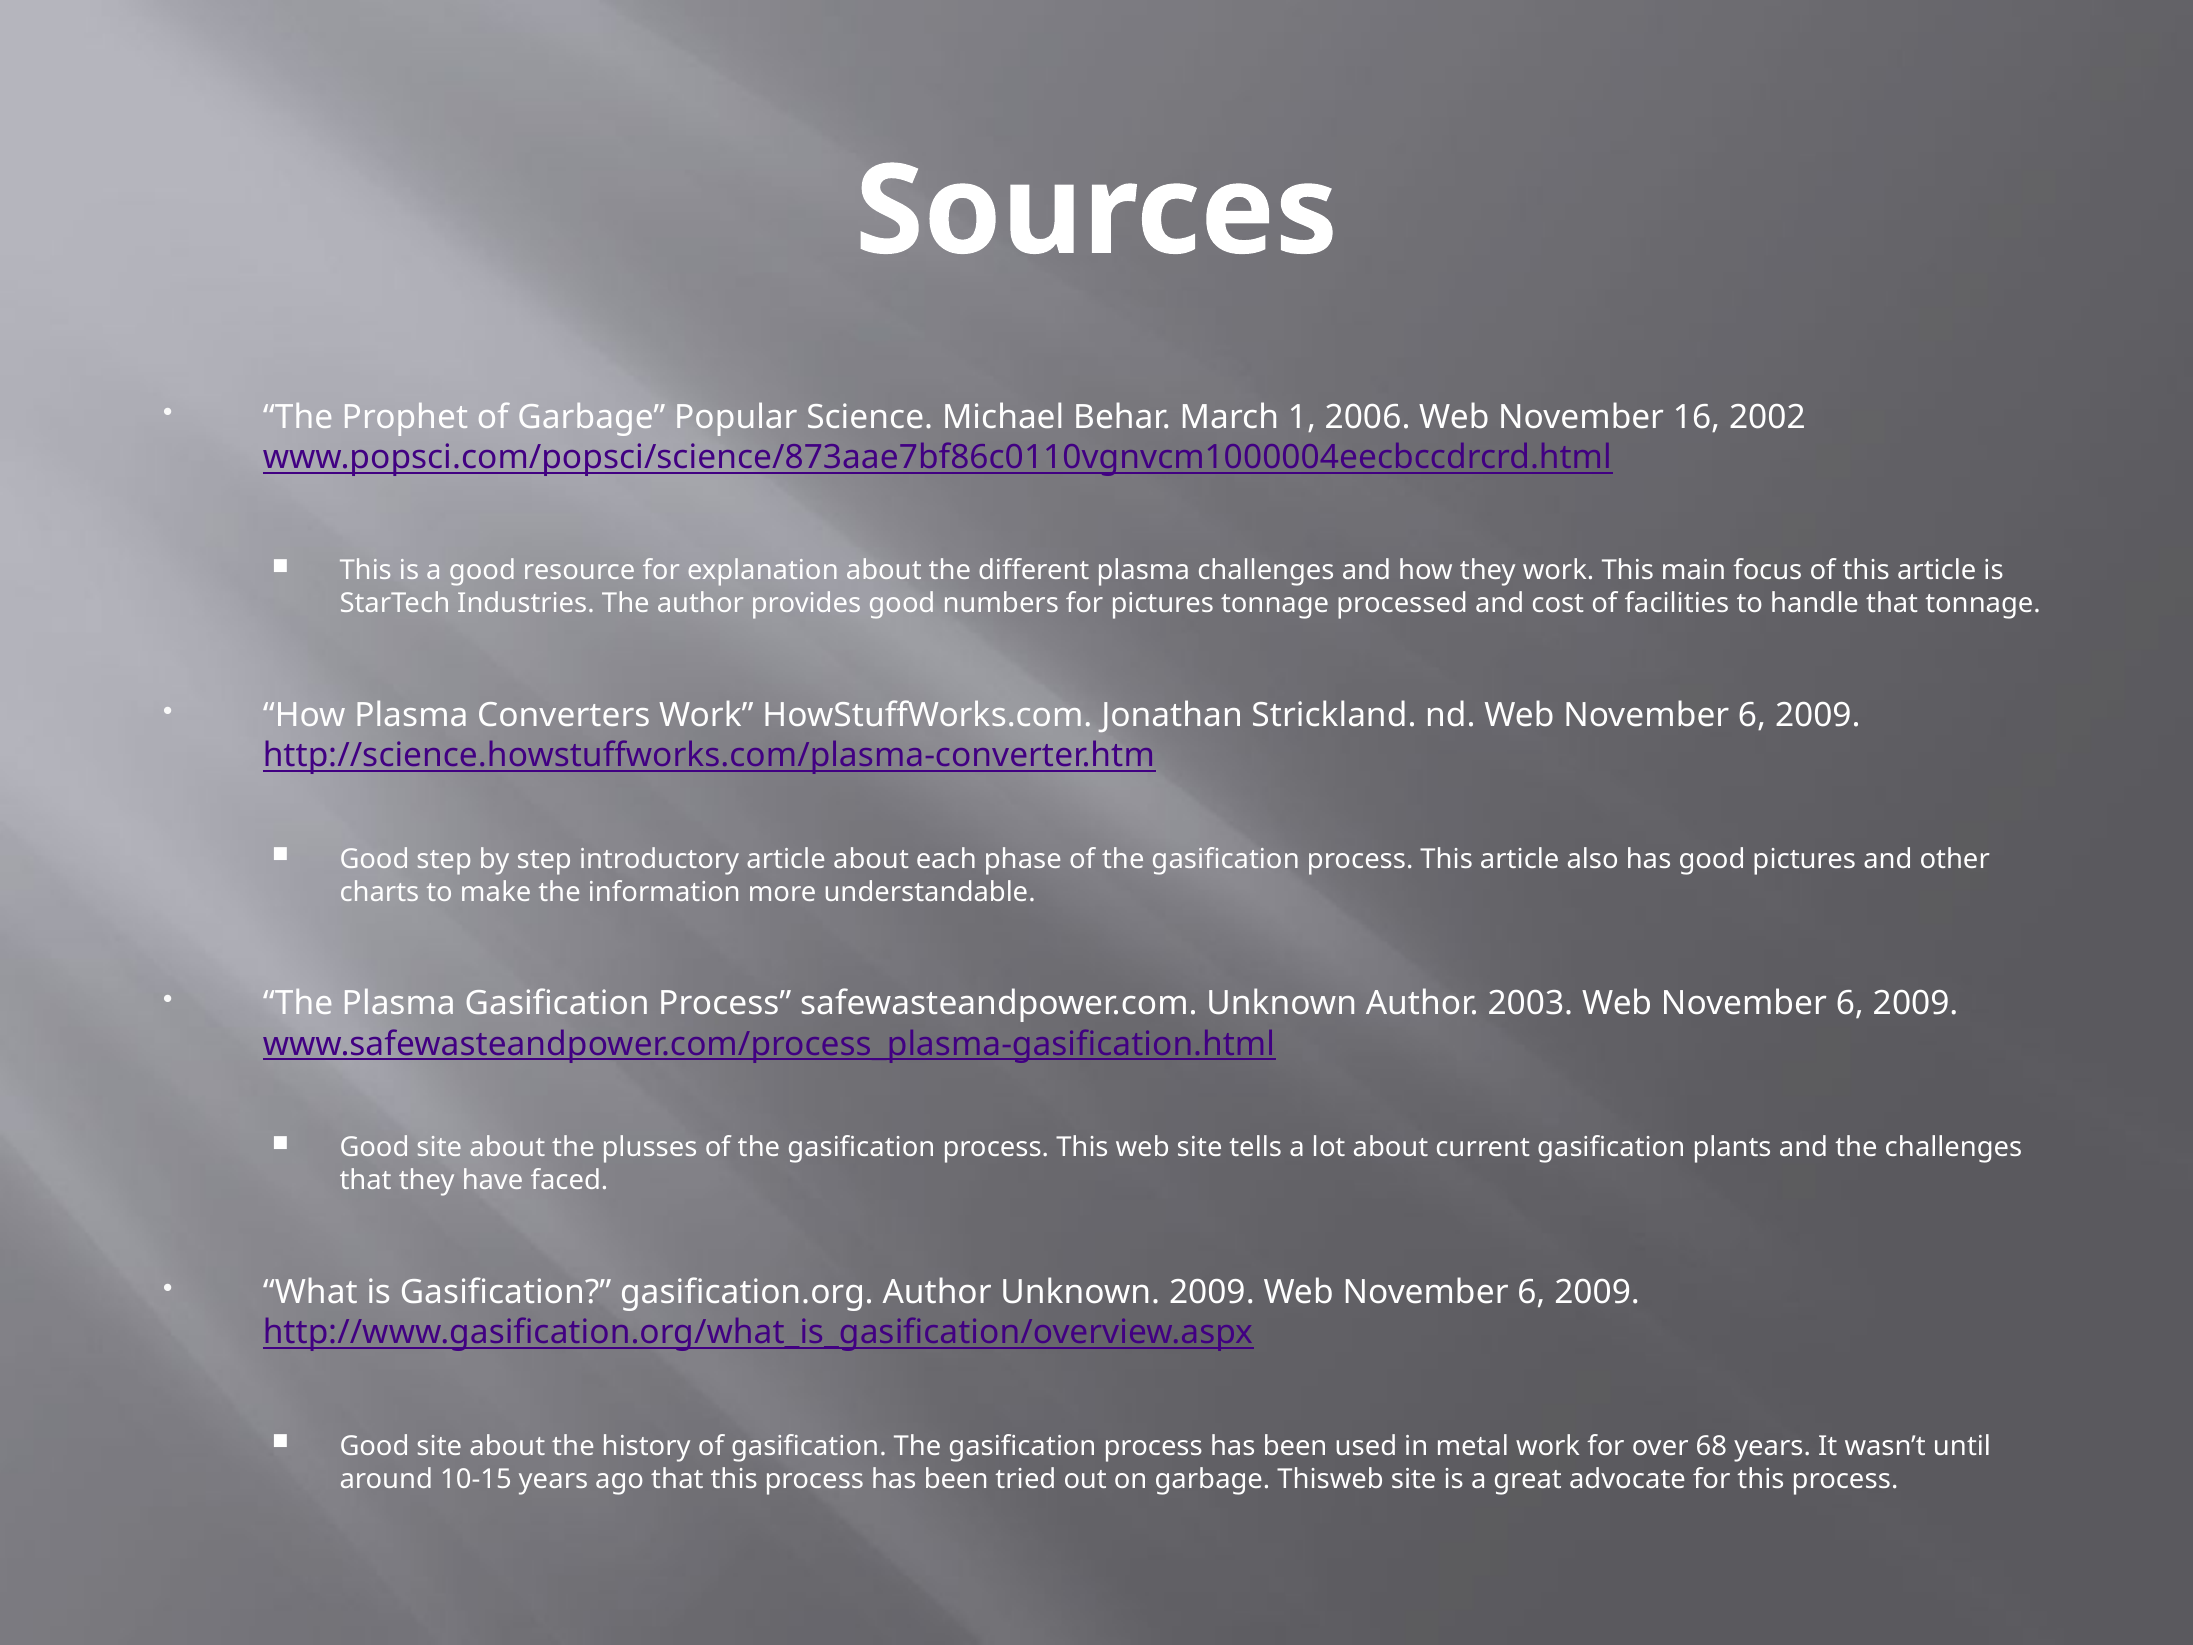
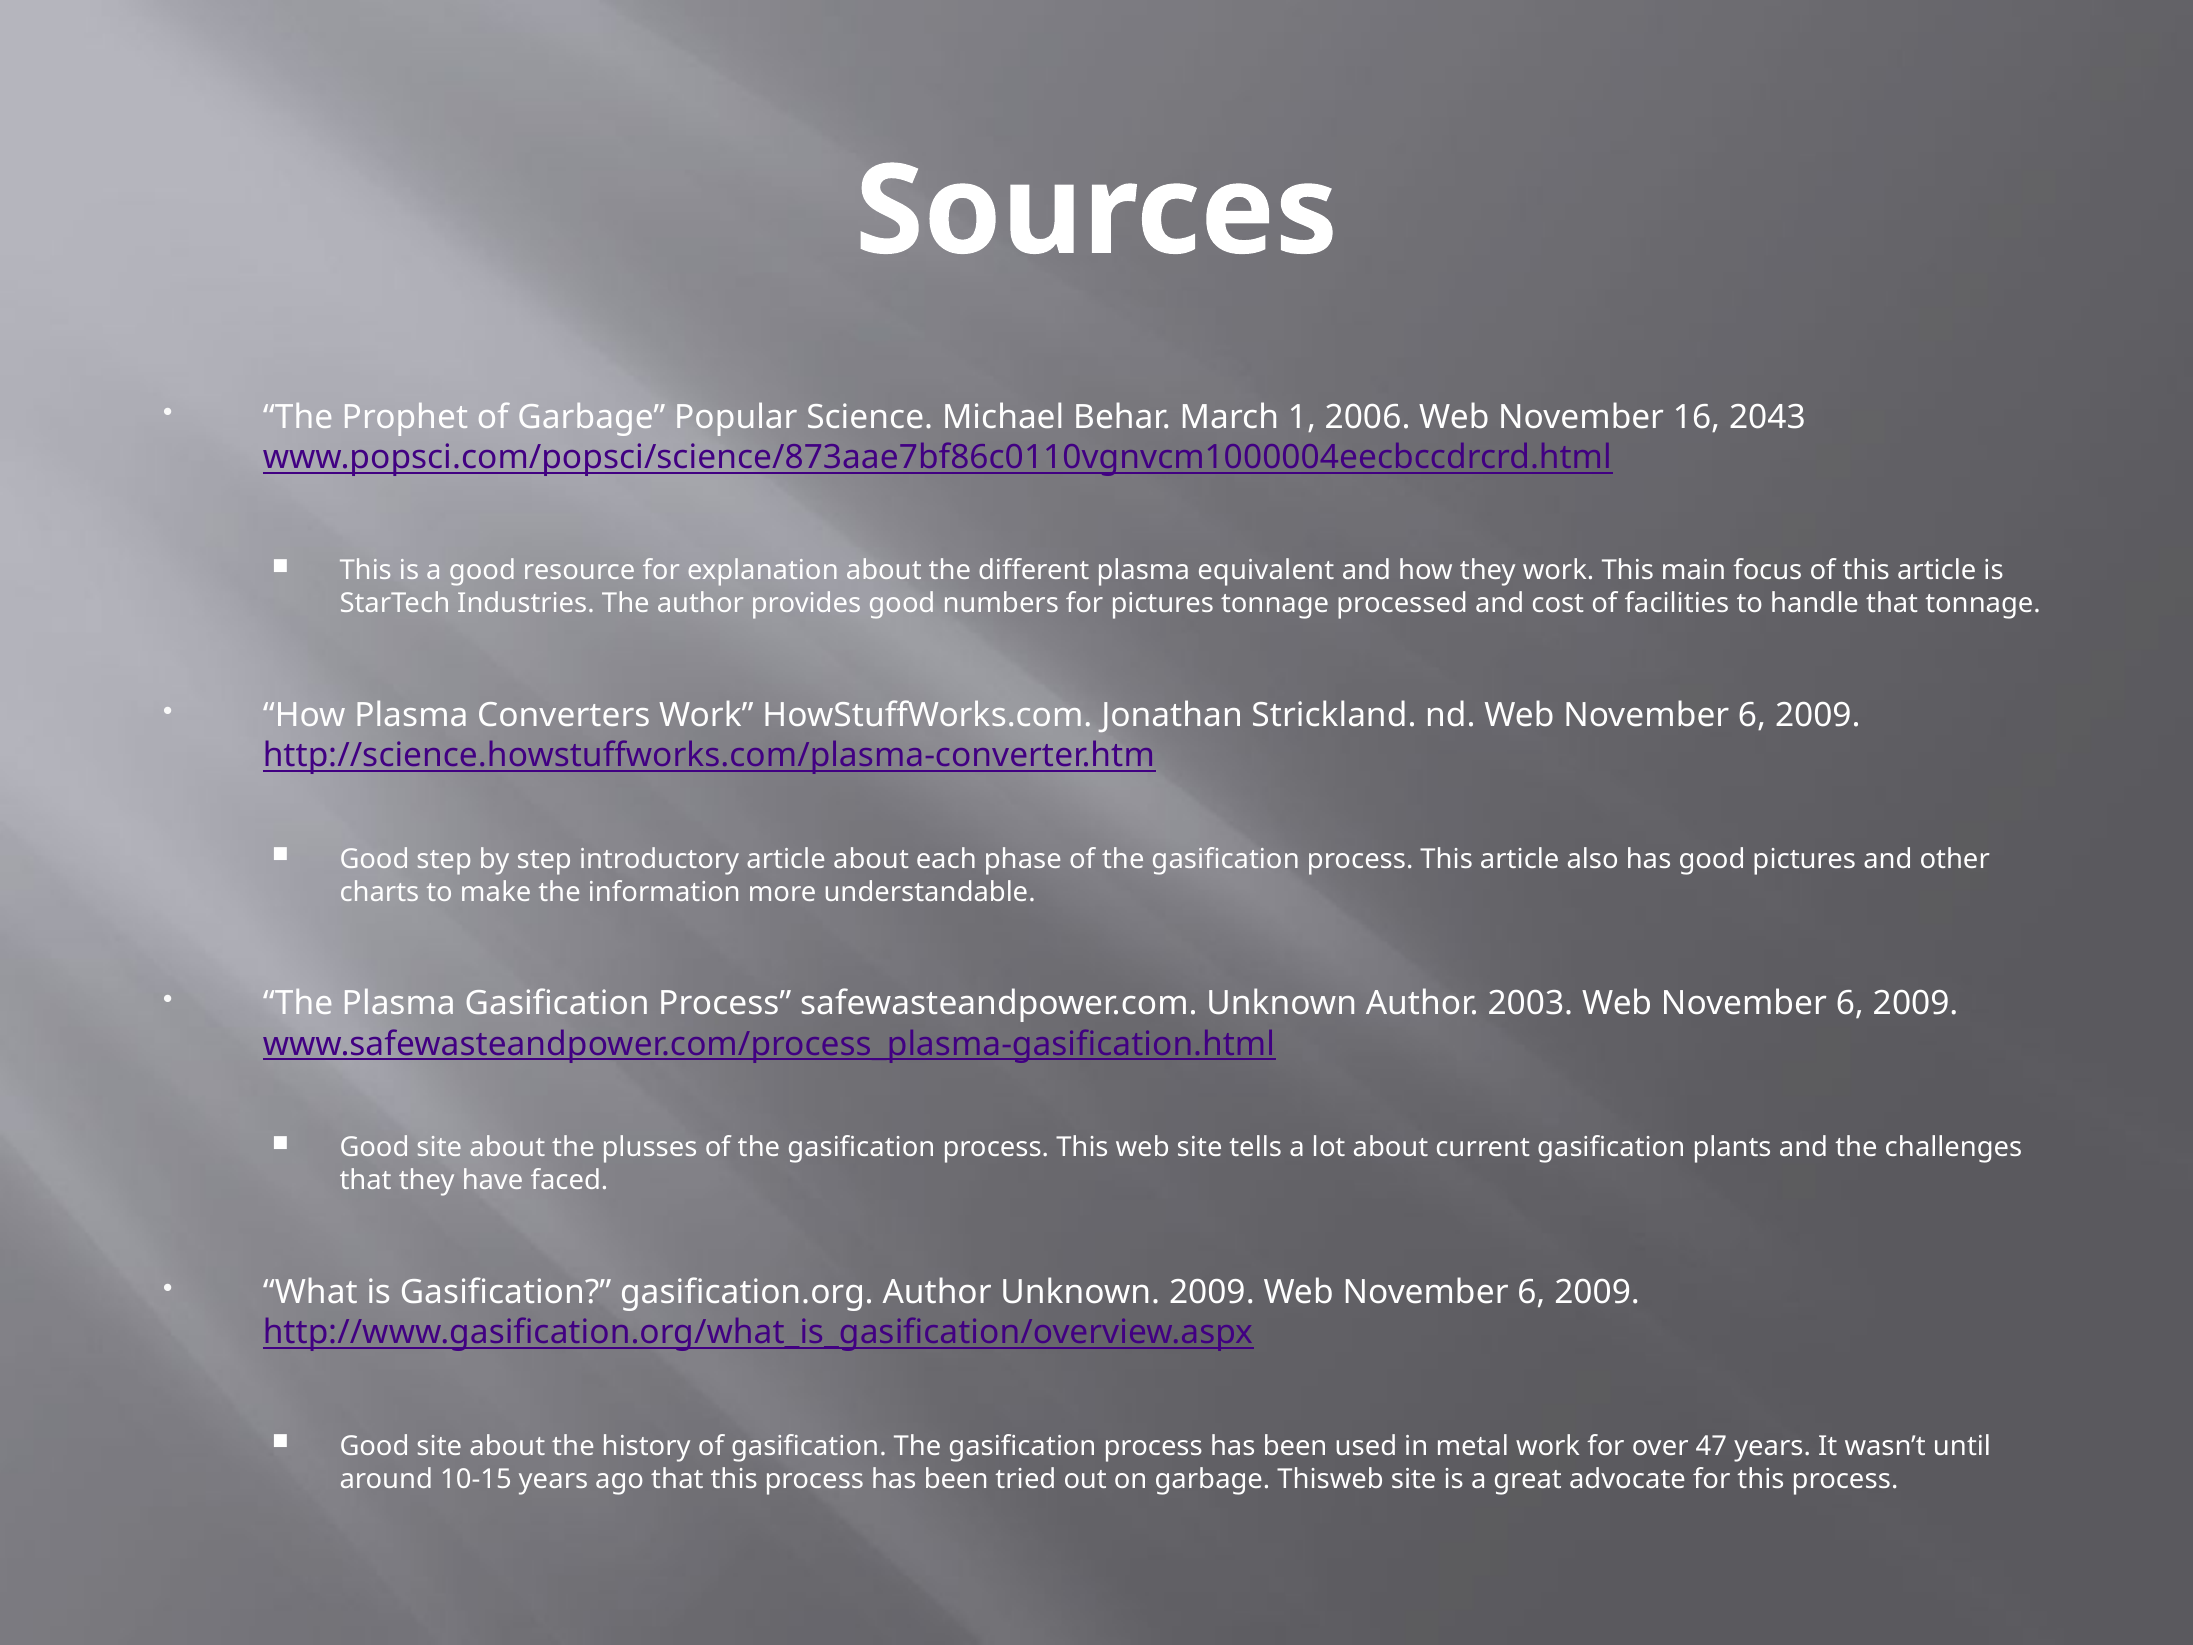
2002: 2002 -> 2043 (1767, 417)
plasma challenges: challenges -> equivalent (1266, 571)
68: 68 -> 47 (1711, 1446)
